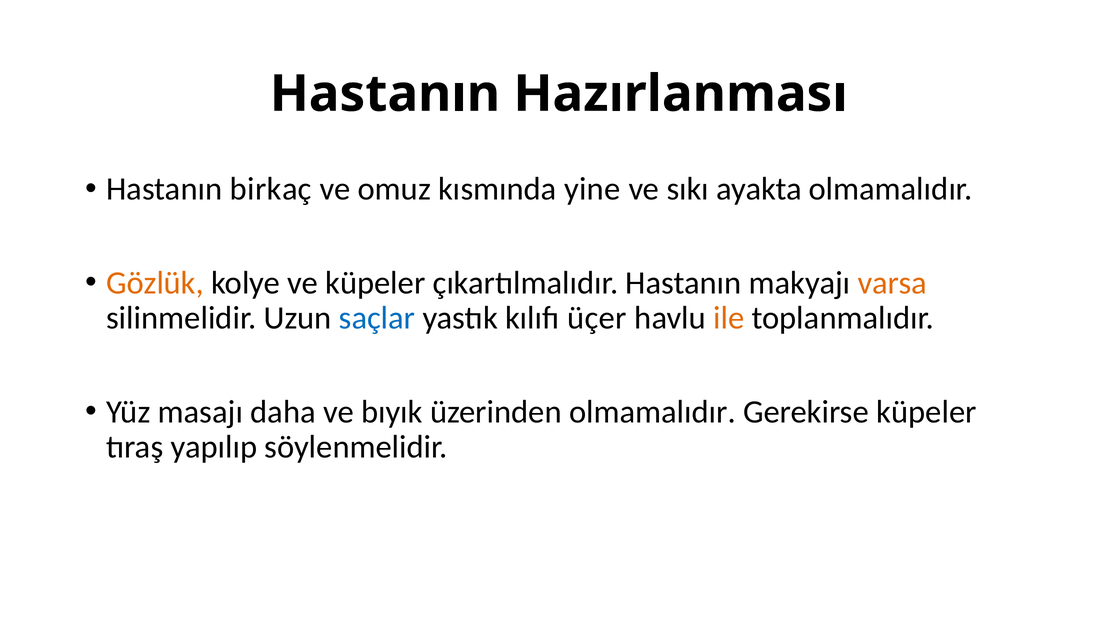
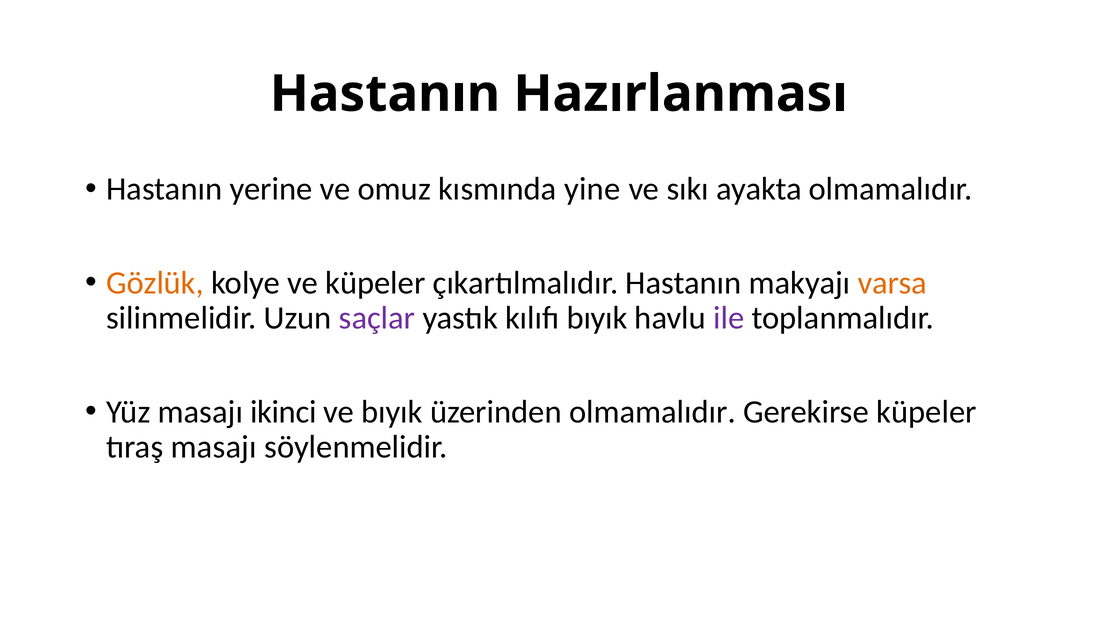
birkaç: birkaç -> yerine (271, 189)
saçlar colour: blue -> purple (377, 318)
kılıfı üçer: üçer -> bıyık (597, 318)
ile colour: orange -> purple (729, 318)
daha: daha -> ikinci (283, 412)
tıraş yapılıp: yapılıp -> masajı (214, 447)
